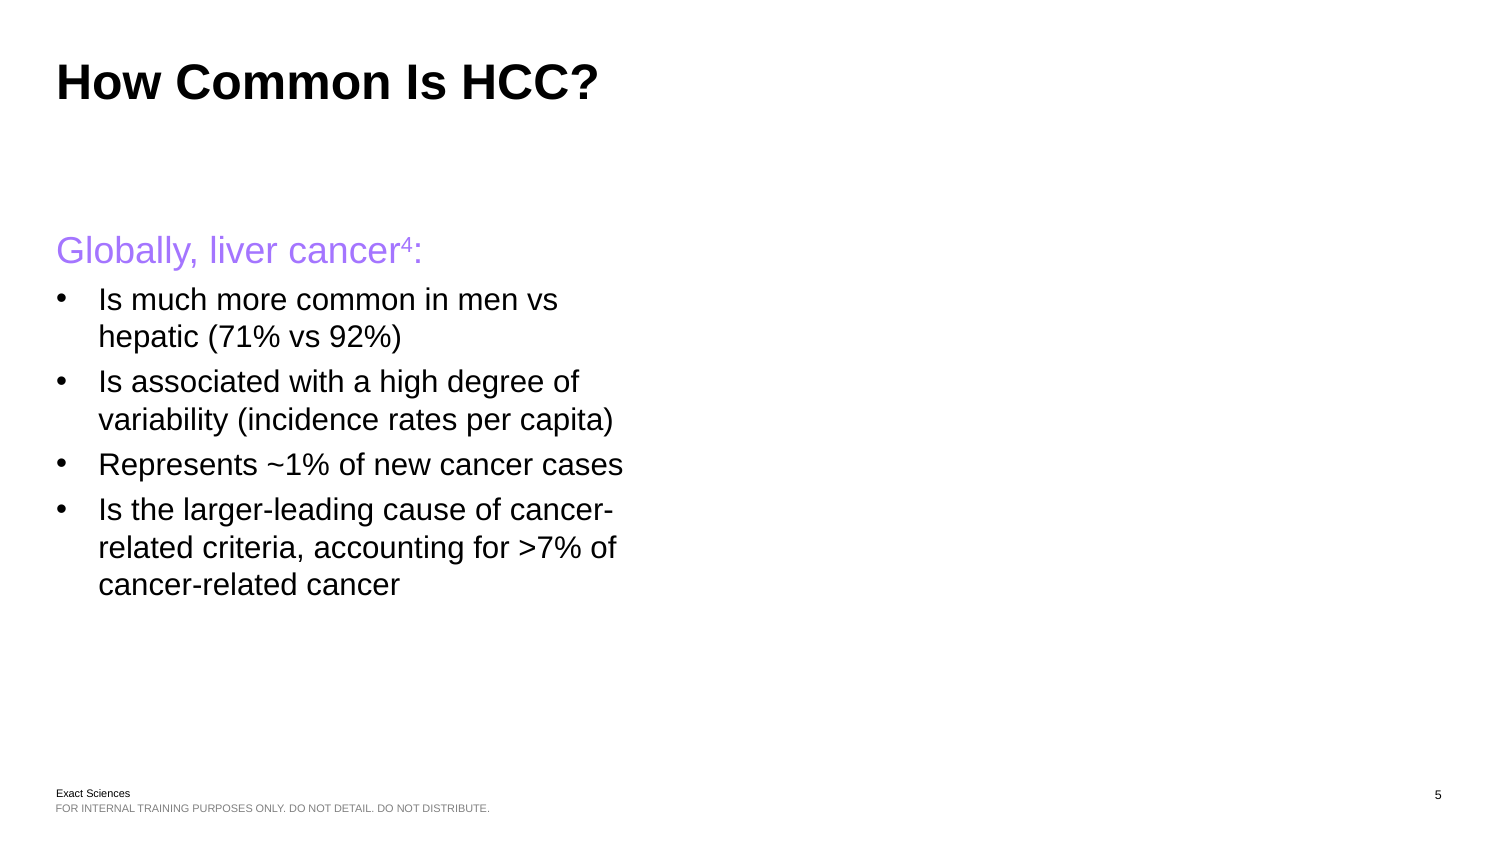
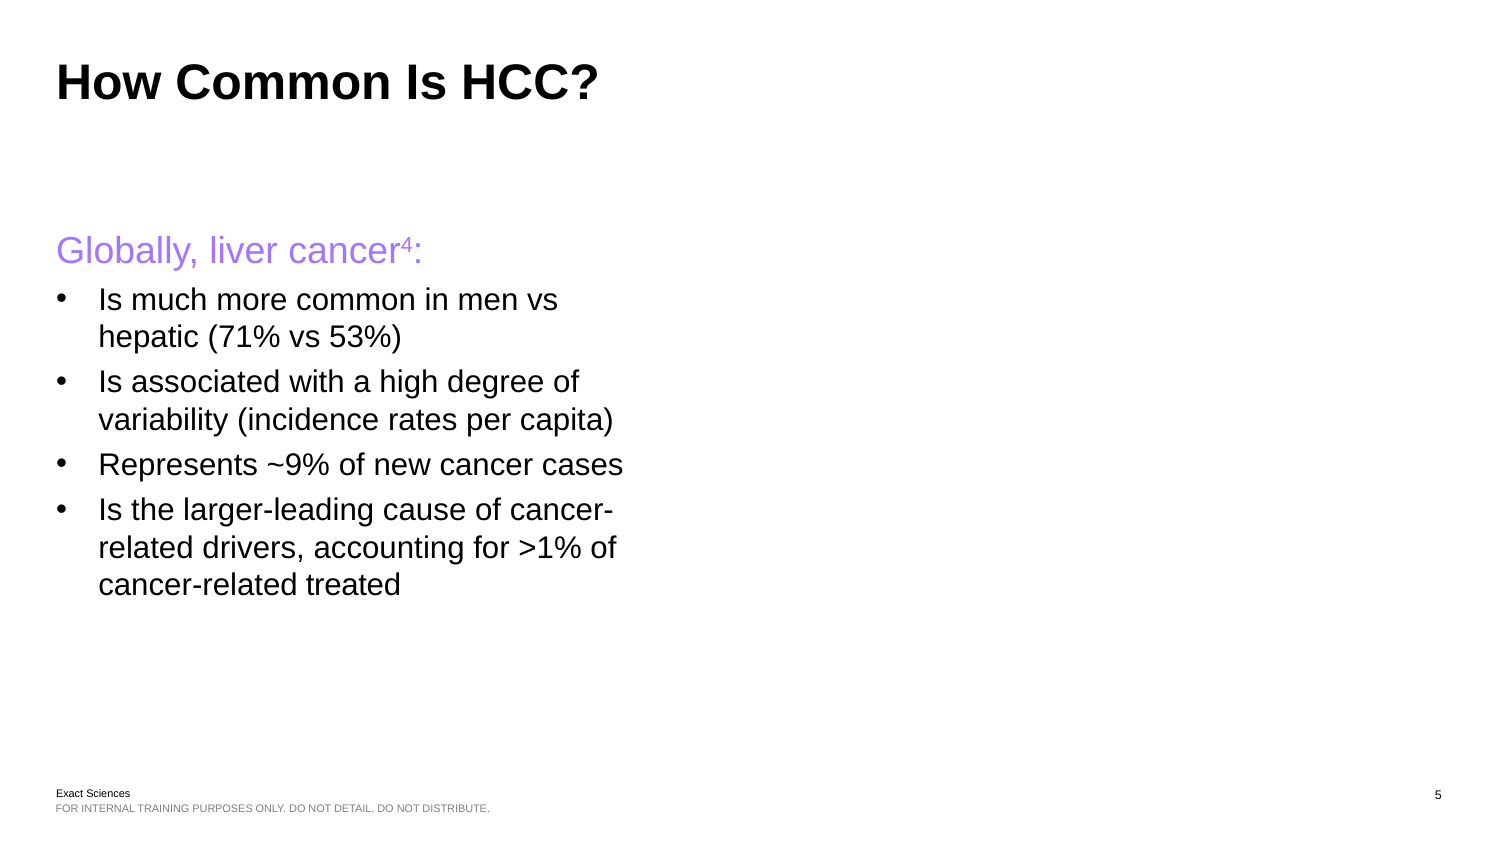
92%: 92% -> 53% (366, 337)
~1%: ~1% -> ~9% (298, 465)
criteria: criteria -> drivers (254, 548)
>7%: >7% -> >1% (550, 548)
cancer-related cancer: cancer -> treated (353, 585)
